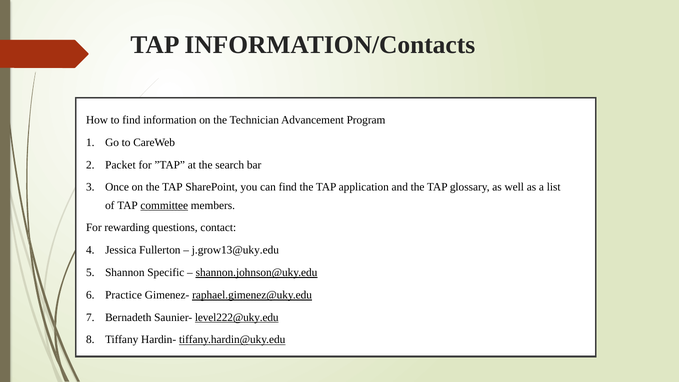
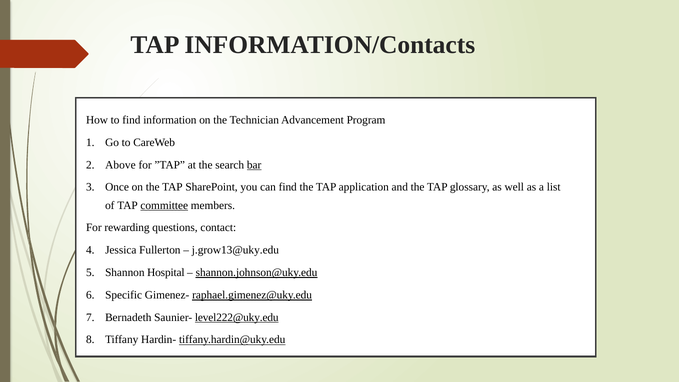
Packet: Packet -> Above (120, 165)
bar underline: none -> present (254, 165)
Specific: Specific -> Hospital (166, 272)
Practice: Practice -> Specific (124, 295)
